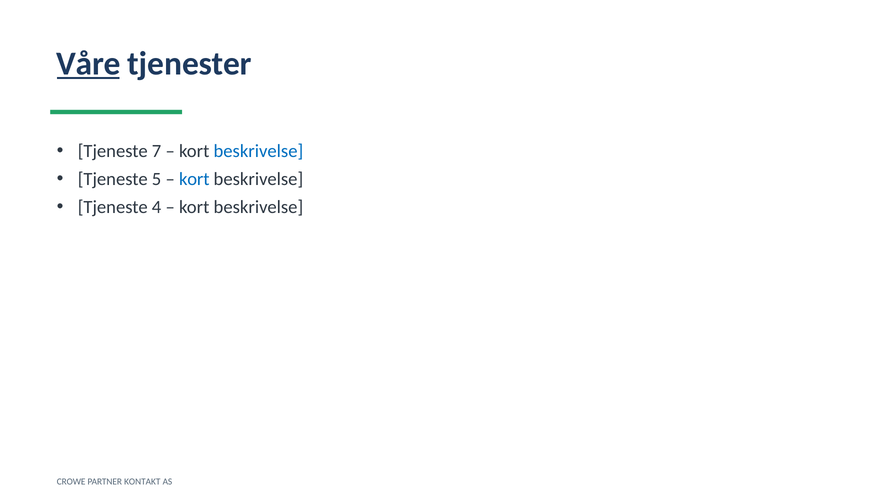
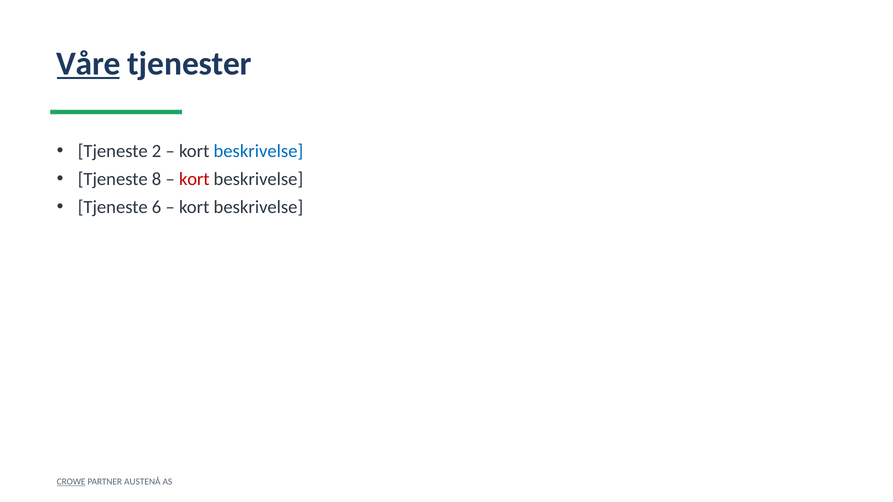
7: 7 -> 2 (157, 151)
5: 5 -> 8 (157, 179)
kort colour: blue -> red (194, 179)
4: 4 -> 6 (157, 207)
CROWE underline: none -> present (71, 482)
KONTAKT: KONTAKT -> AUSTENÅ (142, 482)
